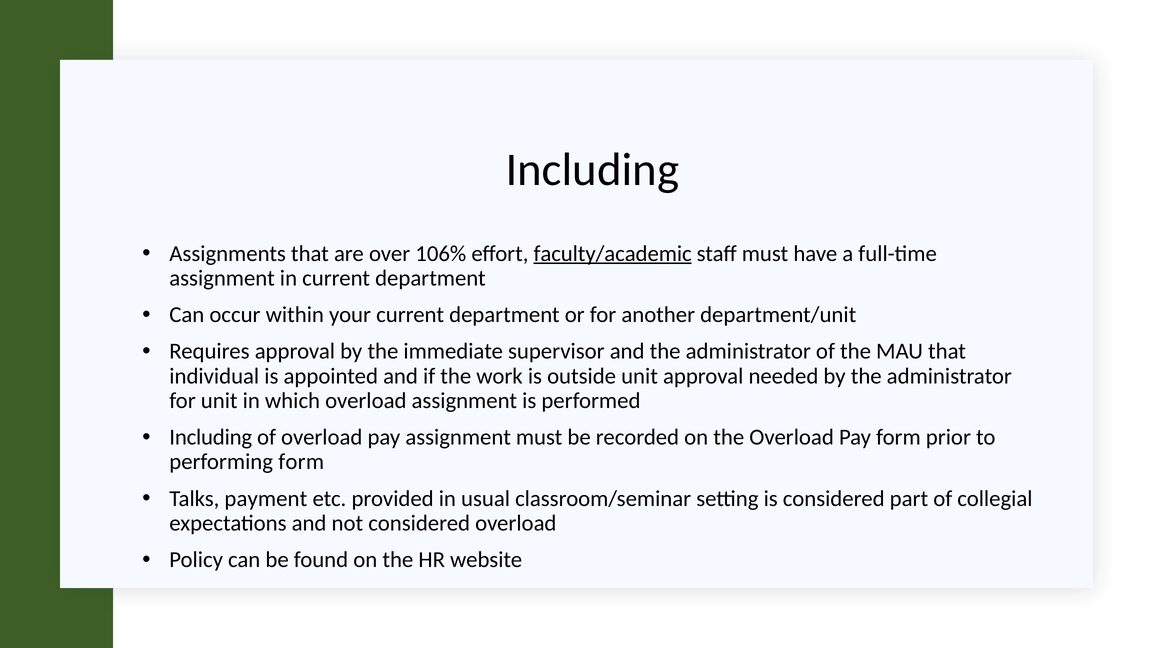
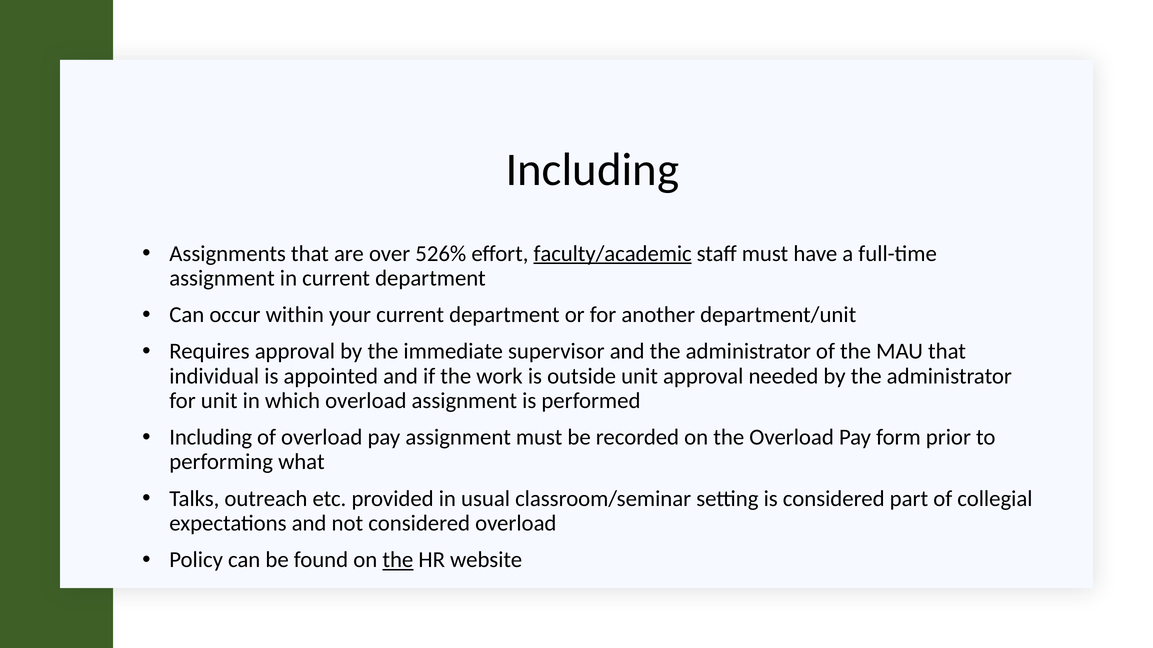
106%: 106% -> 526% (441, 254)
performing form: form -> what (301, 462)
payment: payment -> outreach (266, 499)
the underline: none -> present (398, 560)
